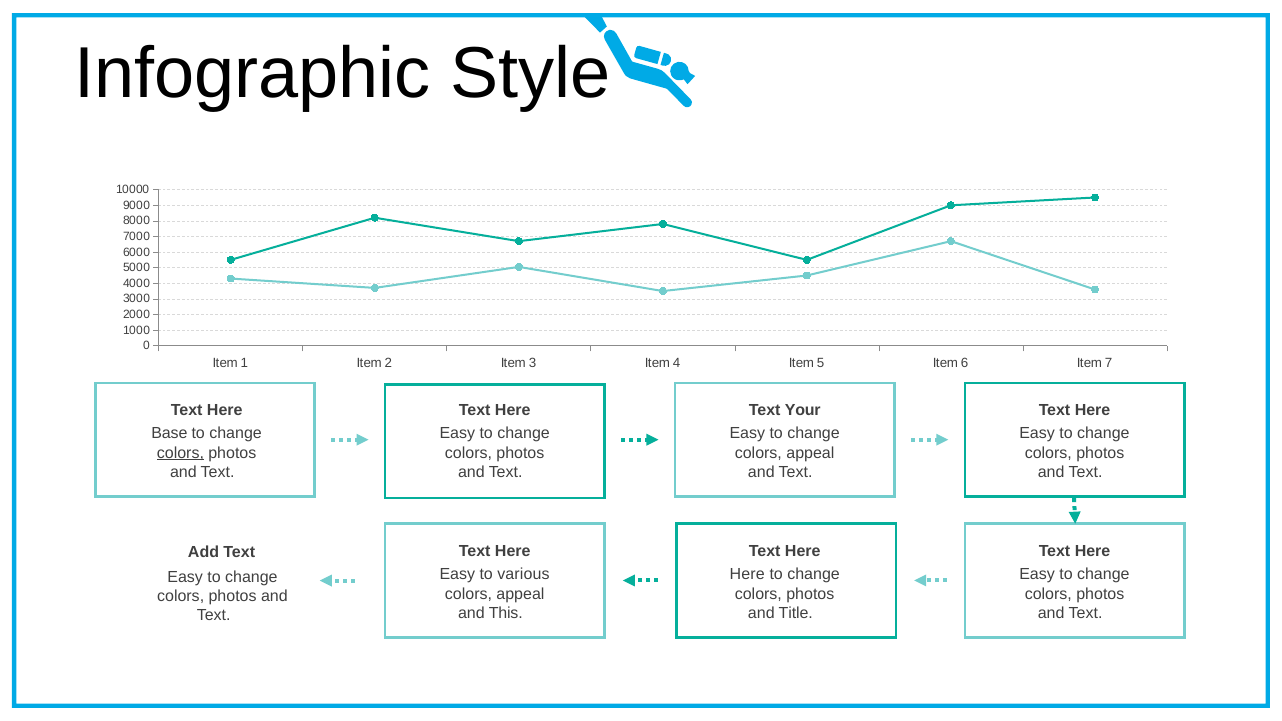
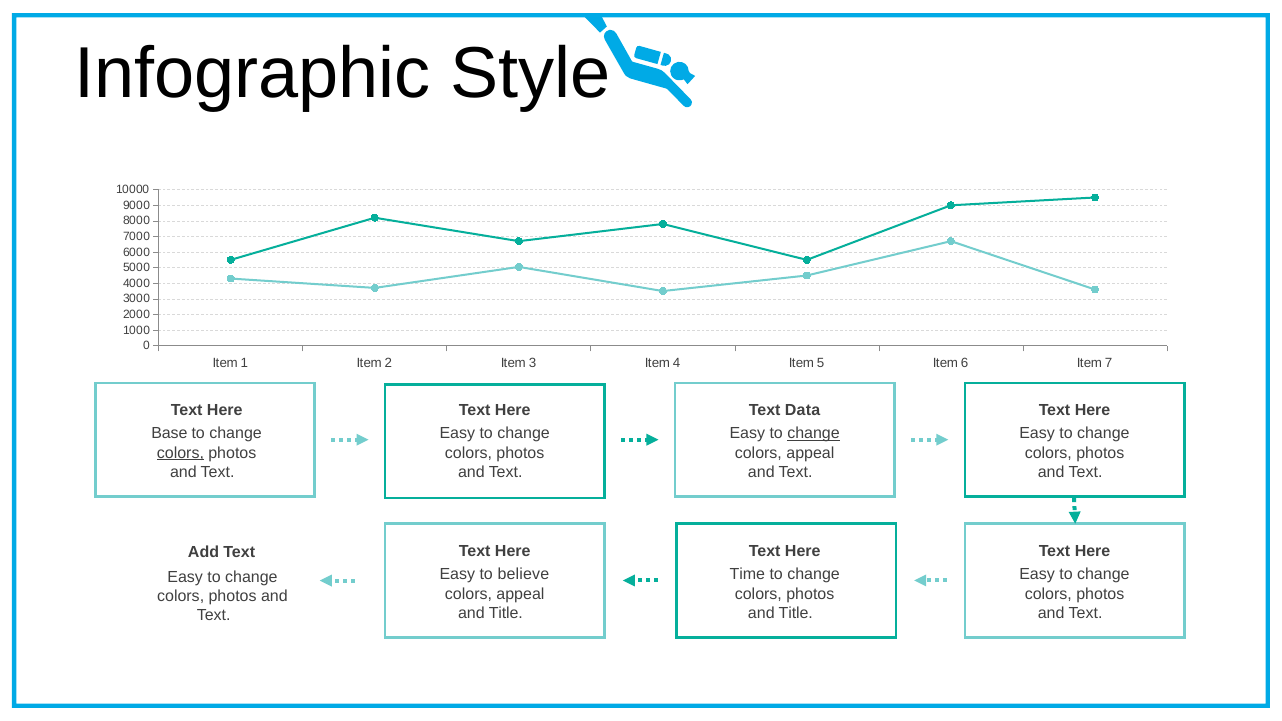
Your: Your -> Data (803, 410)
change underline: none -> present (814, 434)
various: various -> believe (523, 575)
Here: Here -> Time (747, 575)
This: This -> Title (506, 613)
